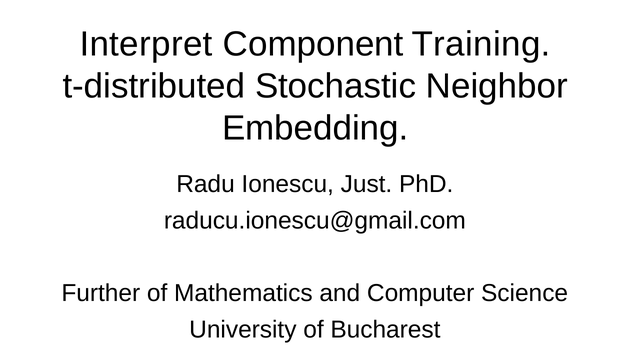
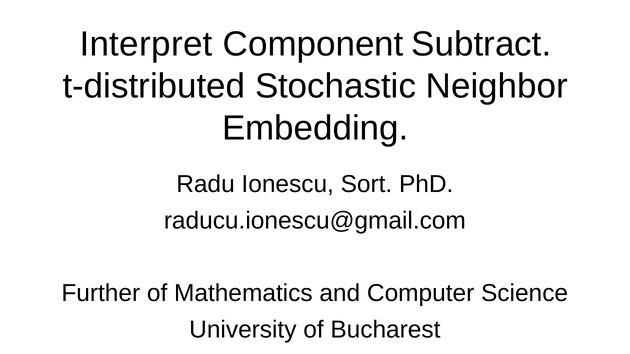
Training: Training -> Subtract (481, 44)
Just: Just -> Sort (366, 184)
